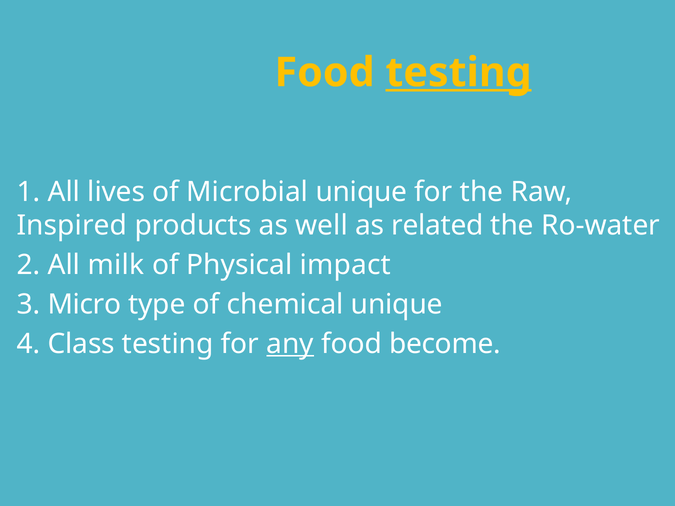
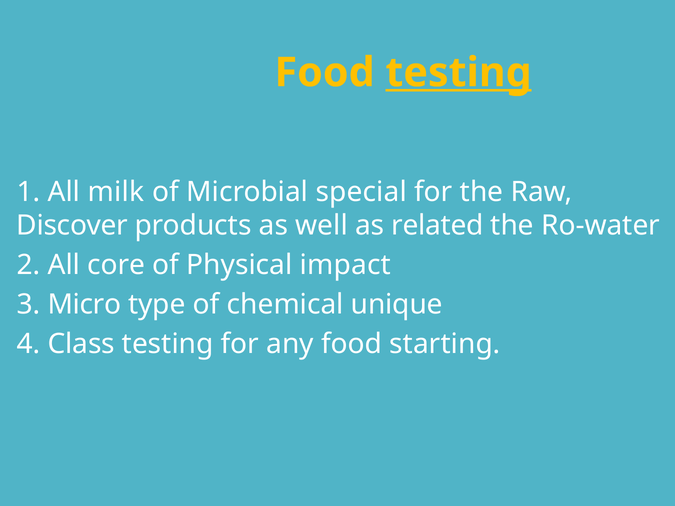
lives: lives -> milk (116, 192)
Microbial unique: unique -> special (361, 192)
Inspired: Inspired -> Discover (72, 226)
milk: milk -> core (116, 265)
any underline: present -> none (290, 344)
become: become -> starting (445, 344)
